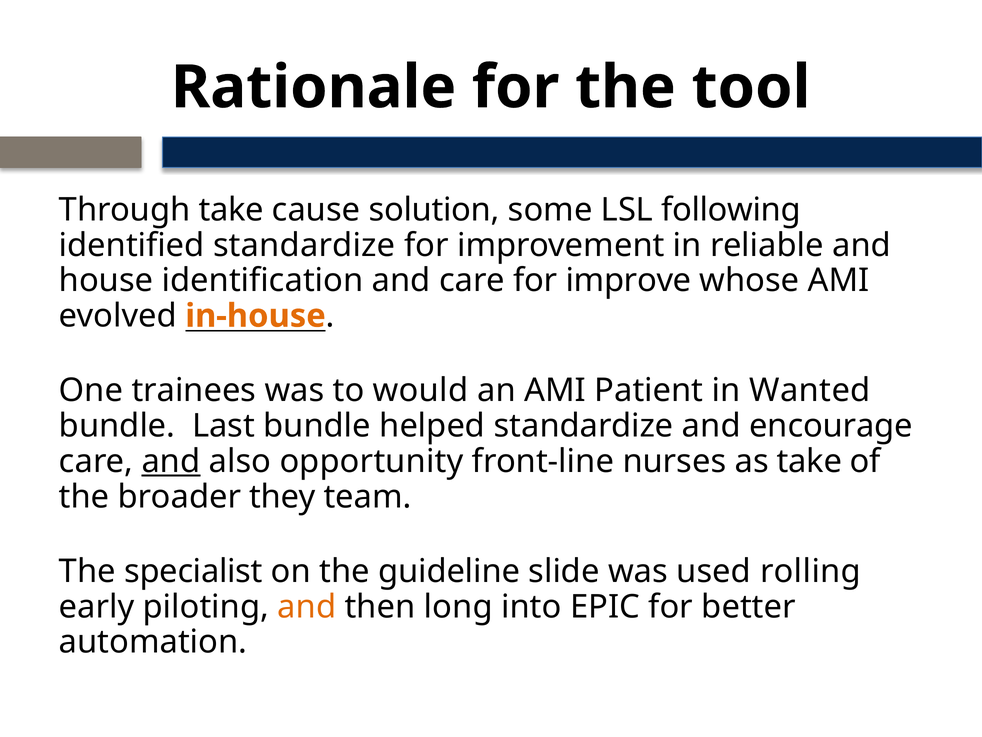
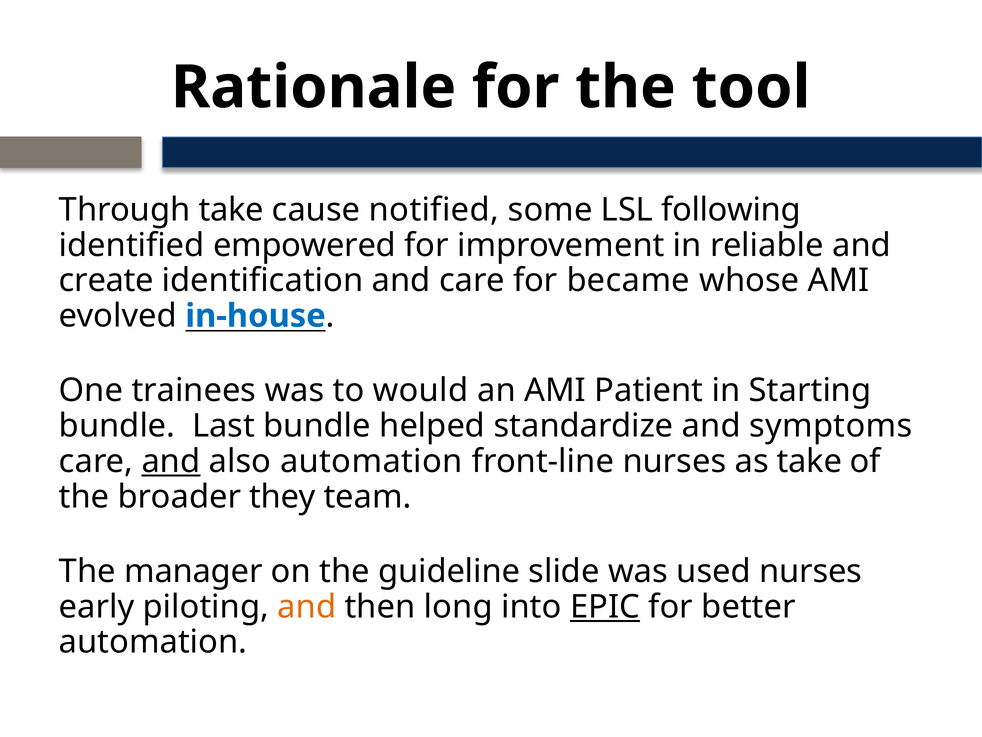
solution: solution -> notified (434, 210)
identified standardize: standardize -> empowered (304, 245)
house: house -> create (106, 280)
improve: improve -> became (628, 280)
in-house colour: orange -> blue (256, 316)
Wanted: Wanted -> Starting (810, 390)
encourage: encourage -> symptoms (831, 426)
also opportunity: opportunity -> automation (371, 461)
specialist: specialist -> manager (193, 571)
used rolling: rolling -> nurses (811, 571)
EPIC underline: none -> present (605, 606)
